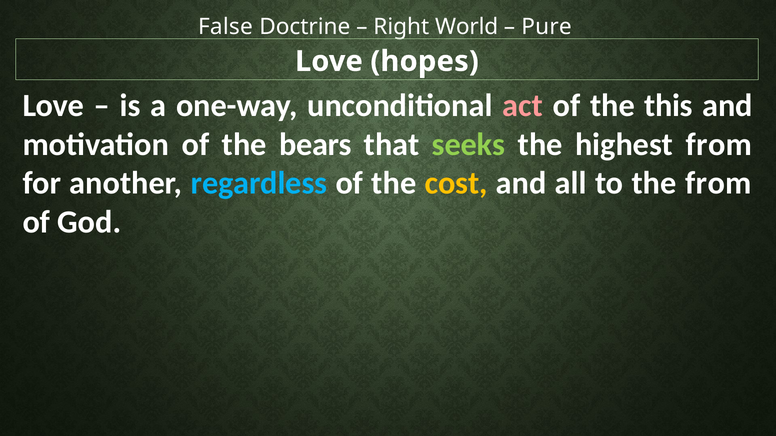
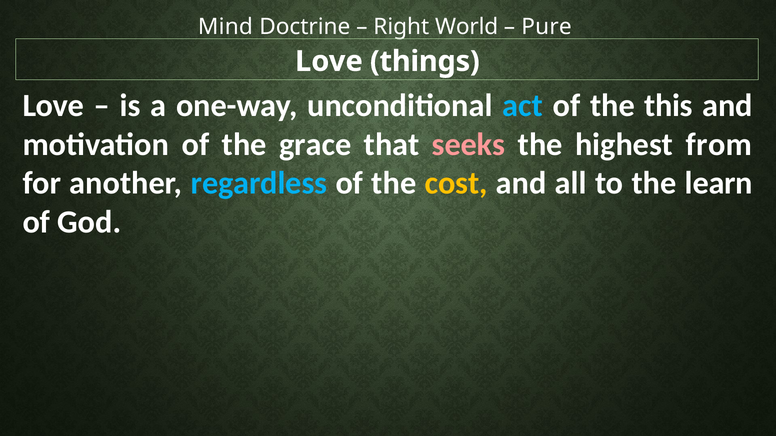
False: False -> Mind (225, 27)
hopes: hopes -> things (425, 61)
act colour: pink -> light blue (523, 106)
bears: bears -> grace (315, 145)
seeks colour: light green -> pink (469, 145)
the from: from -> learn (719, 184)
